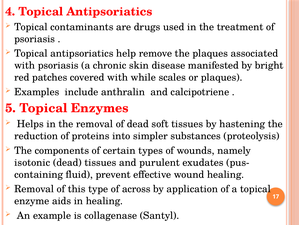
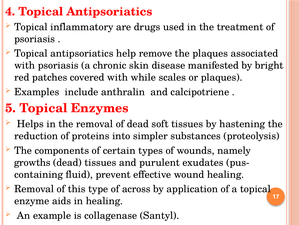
contaminants: contaminants -> inflammatory (82, 27)
isotonic: isotonic -> growths (32, 162)
